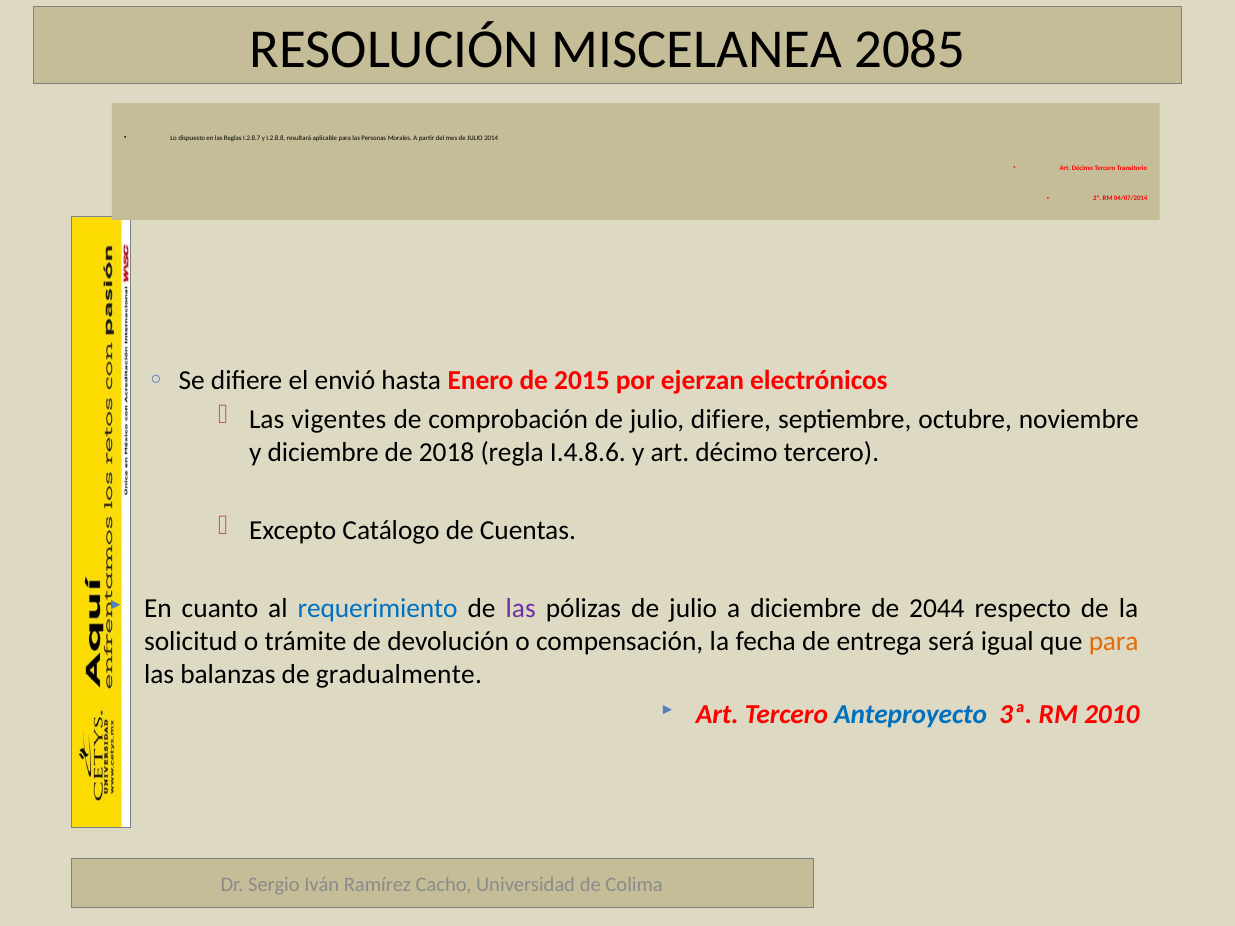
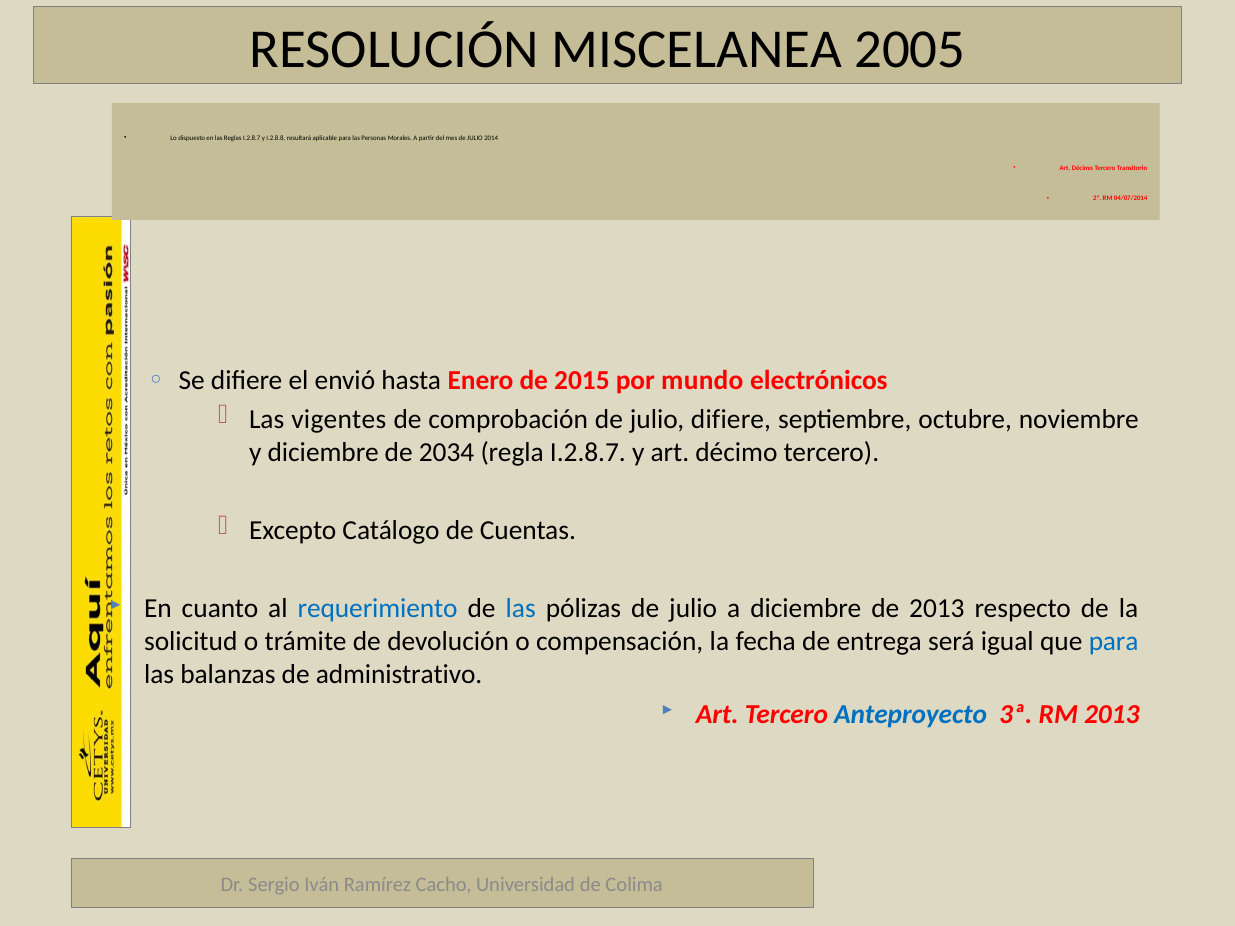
2085: 2085 -> 2005 (910, 49)
ejerzan: ejerzan -> mundo (702, 381)
2018: 2018 -> 2034 (447, 452)
regla I.4.8.6: I.4.8.6 -> I.2.8.7 (588, 452)
las colour: purple -> blue (521, 609)
de 2044: 2044 -> 2013 (937, 609)
para colour: orange -> blue (1114, 642)
gradualmente: gradualmente -> administrativo (399, 675)
RM 2010: 2010 -> 2013 (1112, 714)
